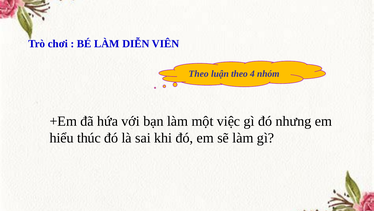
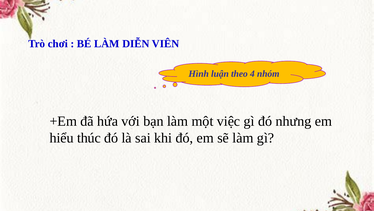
Theo: Theo -> Hình (199, 74)
